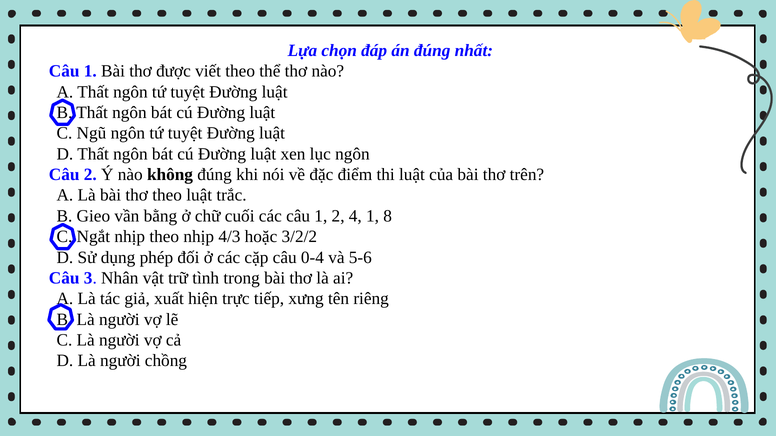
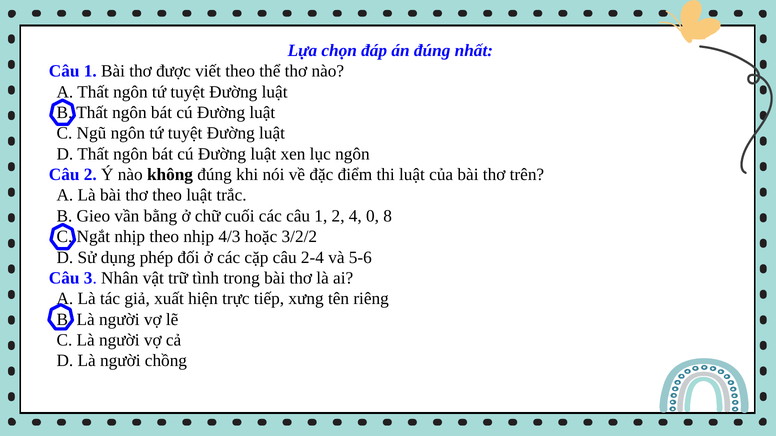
4 1: 1 -> 0 (373, 216)
0-4: 0-4 -> 2-4 (312, 258)
